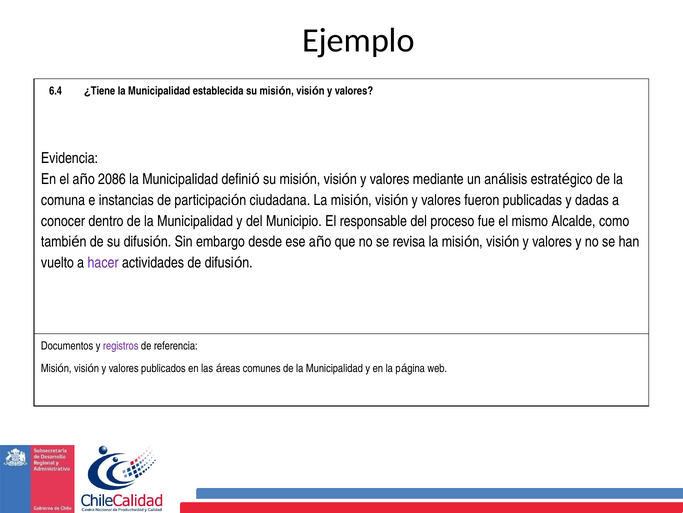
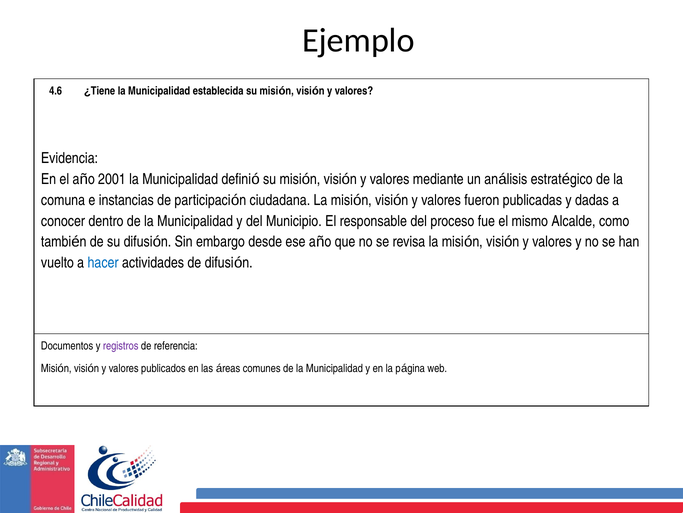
6.4: 6.4 -> 4.6 (56, 91)
2086: 2086 -> 2001 (112, 179)
hacer colour: purple -> blue (103, 262)
